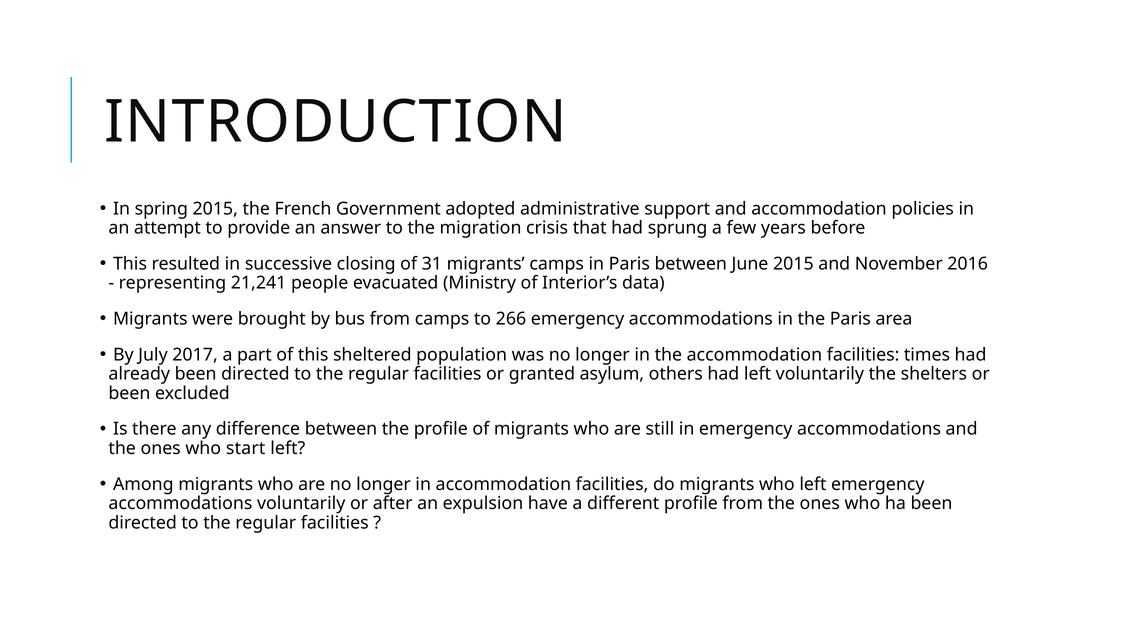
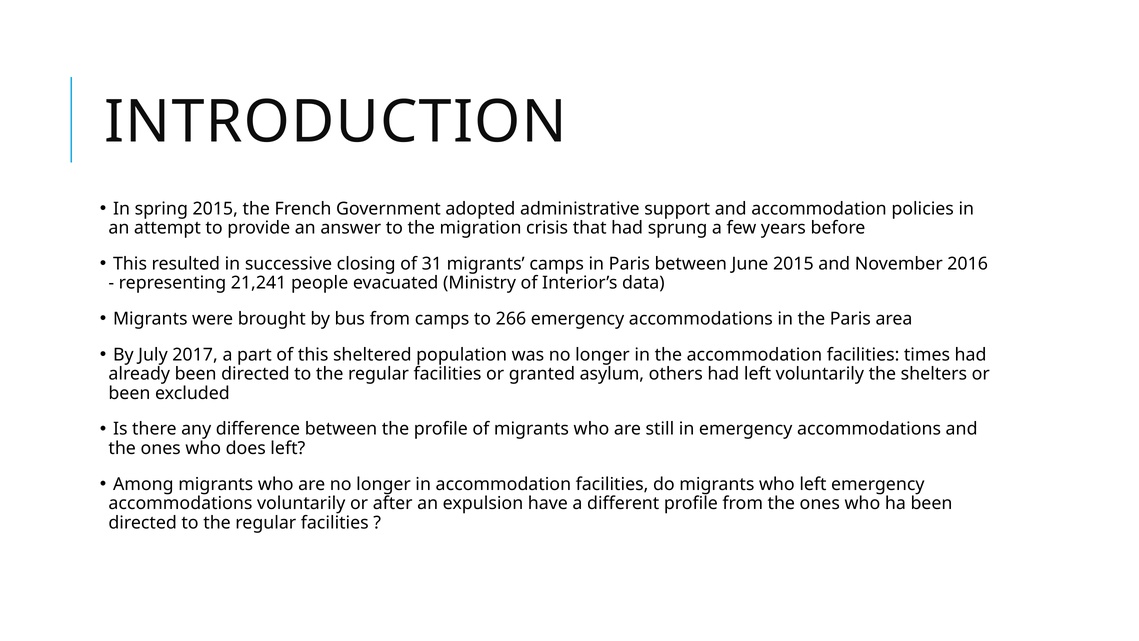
start: start -> does (246, 448)
